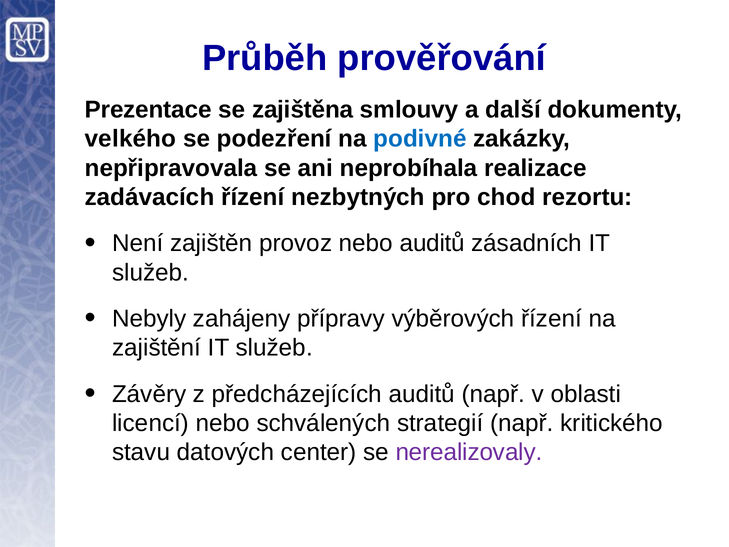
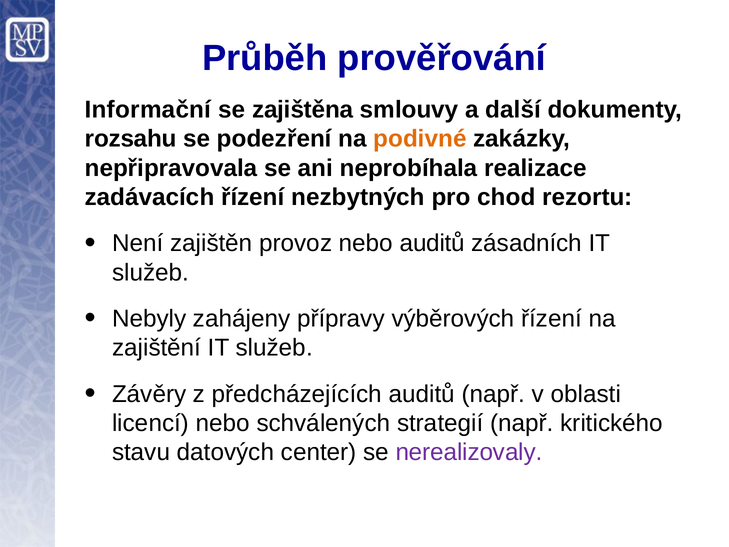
Prezentace: Prezentace -> Informační (148, 110)
velkého: velkého -> rozsahu (131, 139)
podivné colour: blue -> orange (420, 139)
